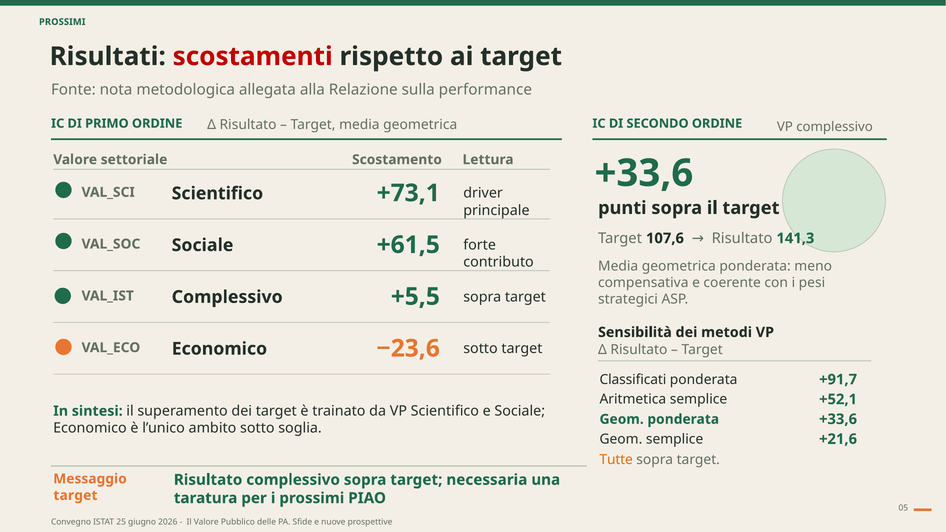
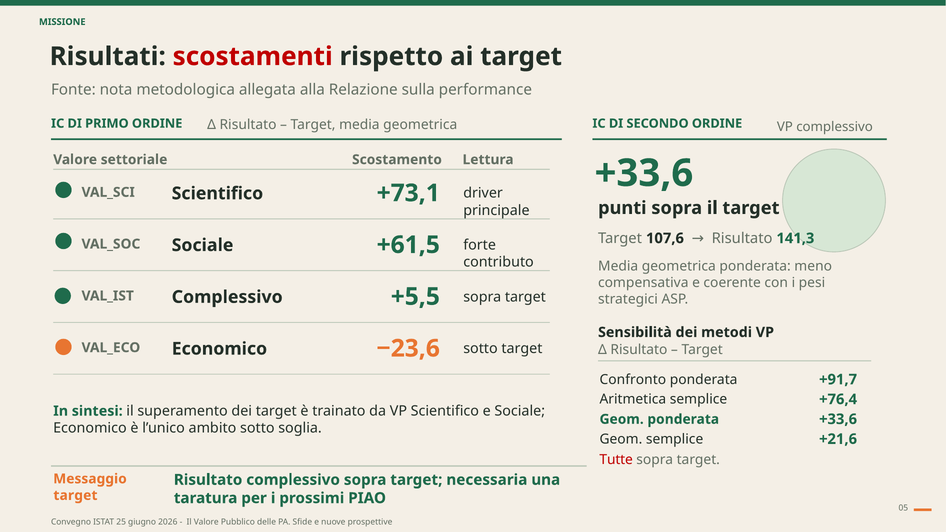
PROSSIMI: PROSSIMI -> MISSIONE (62, 22)
Classificati: Classificati -> Confronto (633, 380)
+52,1: +52,1 -> +76,4 (838, 399)
Tutte colour: orange -> red (616, 460)
